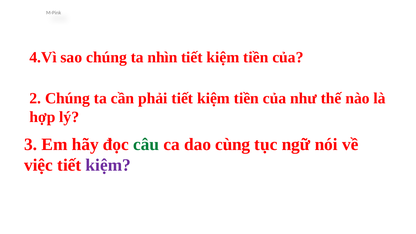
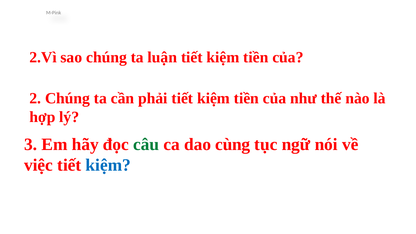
4.Vì: 4.Vì -> 2.Vì (43, 57)
nhìn: nhìn -> luận (162, 57)
kiệm colour: purple -> blue (108, 165)
